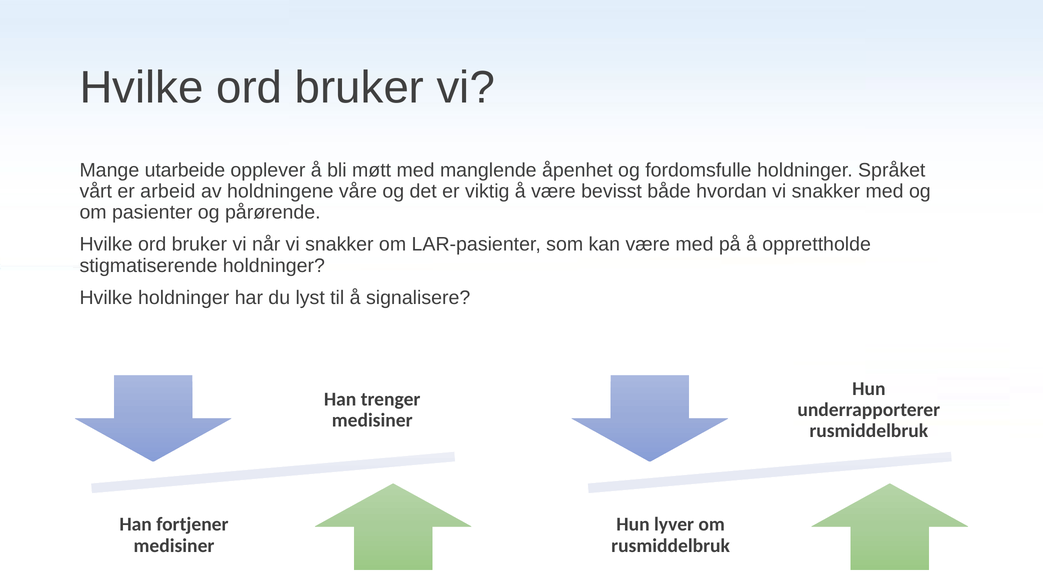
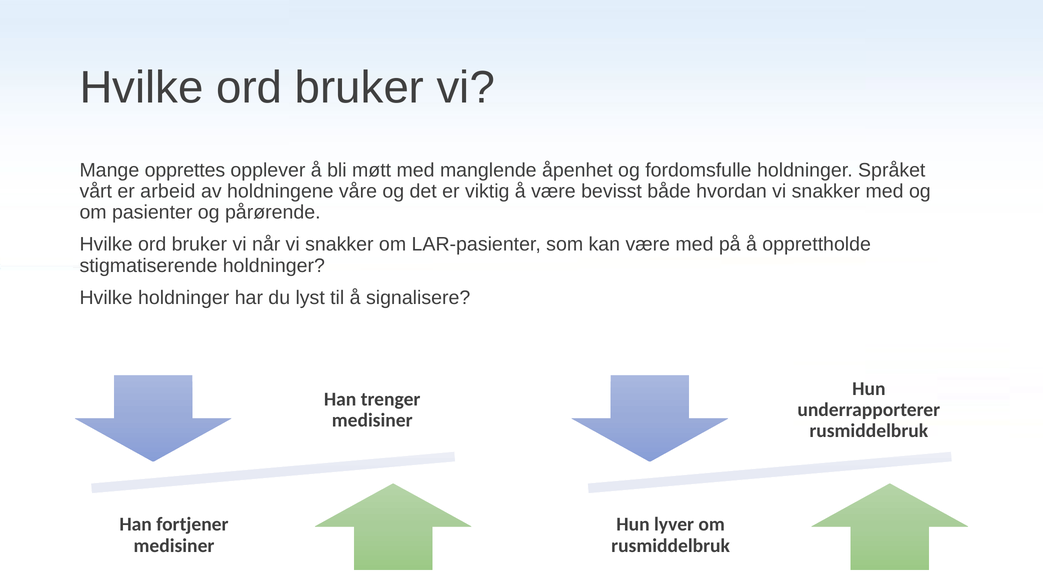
utarbeide: utarbeide -> opprettes (185, 171)
